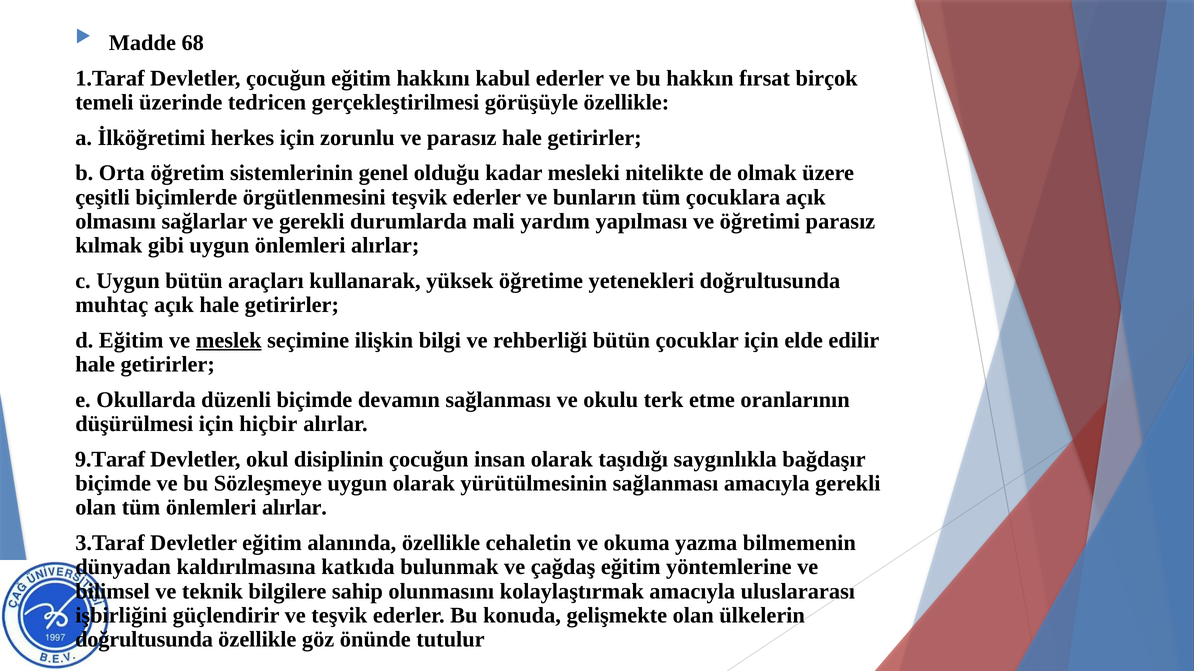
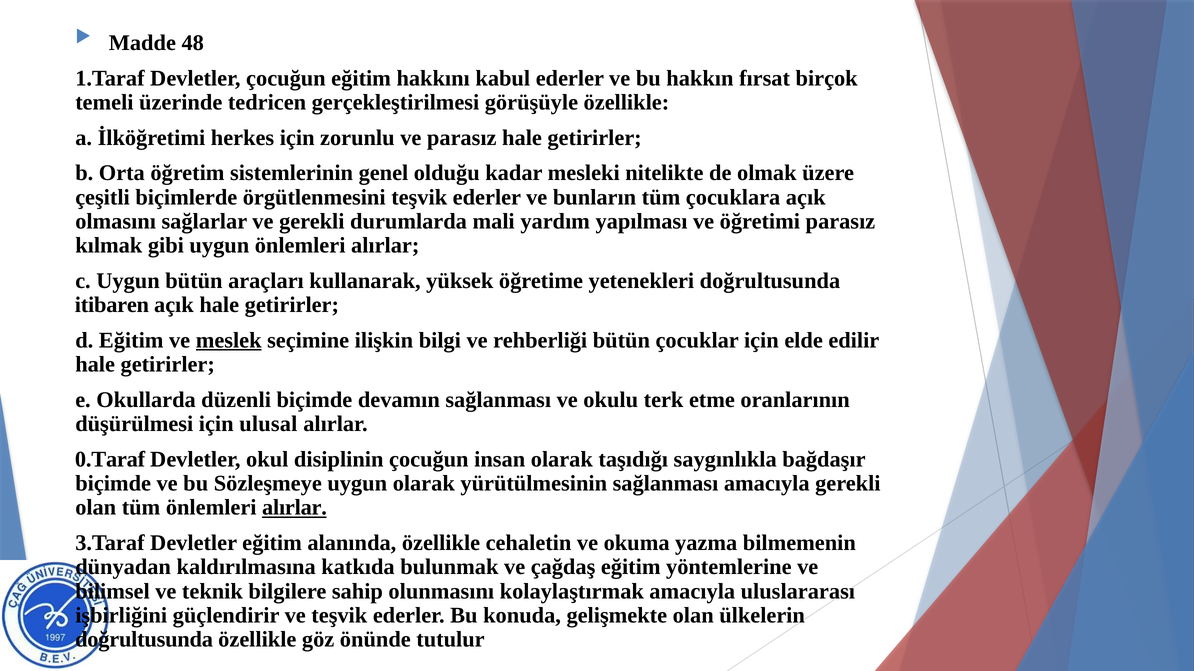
68: 68 -> 48 (193, 43)
muhtaç: muhtaç -> itibaren (112, 305)
hiçbir: hiçbir -> ulusal (268, 424)
9.Taraf: 9.Taraf -> 0.Taraf (110, 460)
alırlar underline: none -> present (294, 508)
